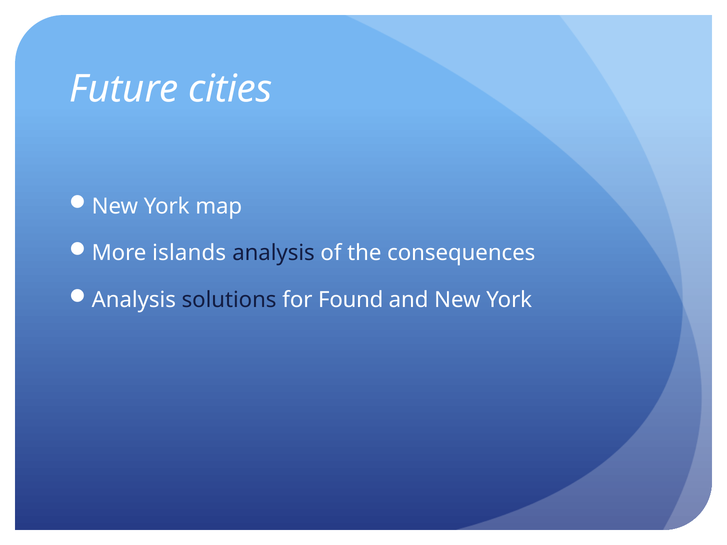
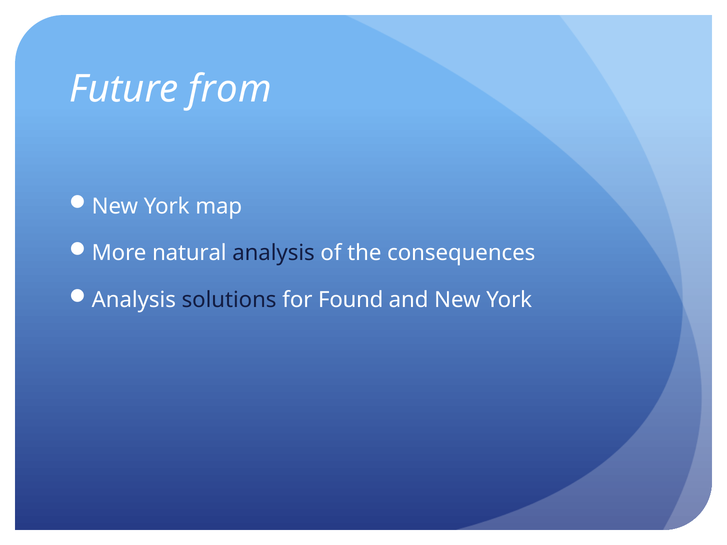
cities: cities -> from (230, 89)
islands: islands -> natural (189, 253)
